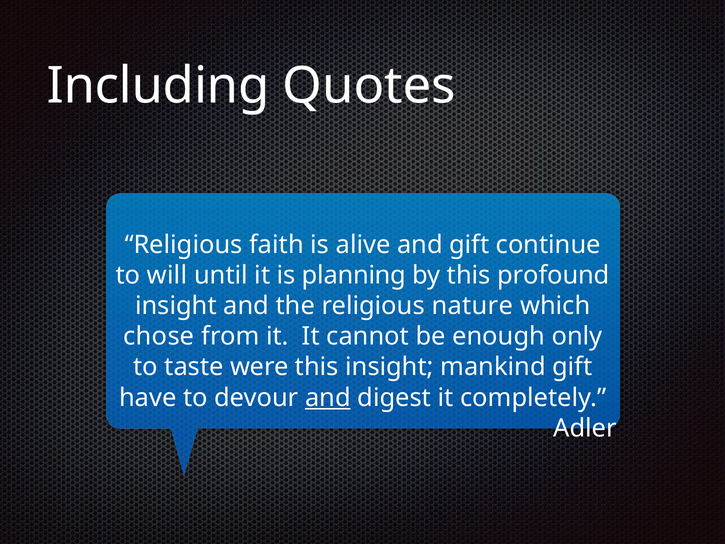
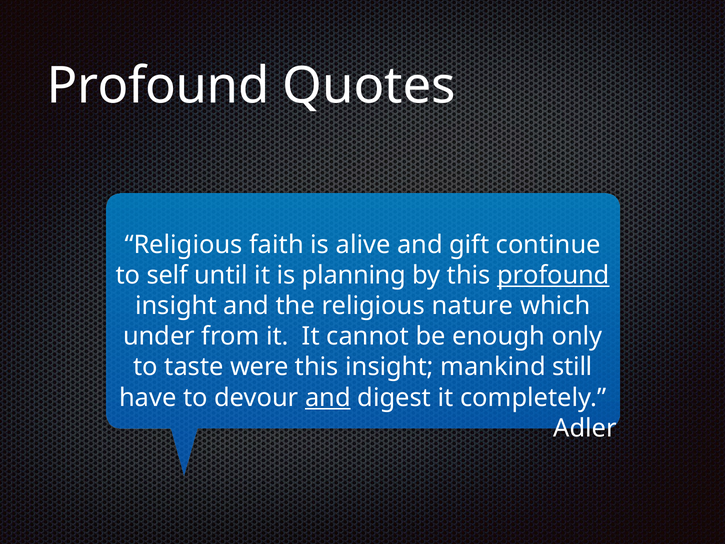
Including: Including -> Profound (158, 86)
will: will -> self (167, 275)
profound underline: none -> present (553, 275)
chose: chose -> under (159, 336)
mankind gift: gift -> still (572, 367)
